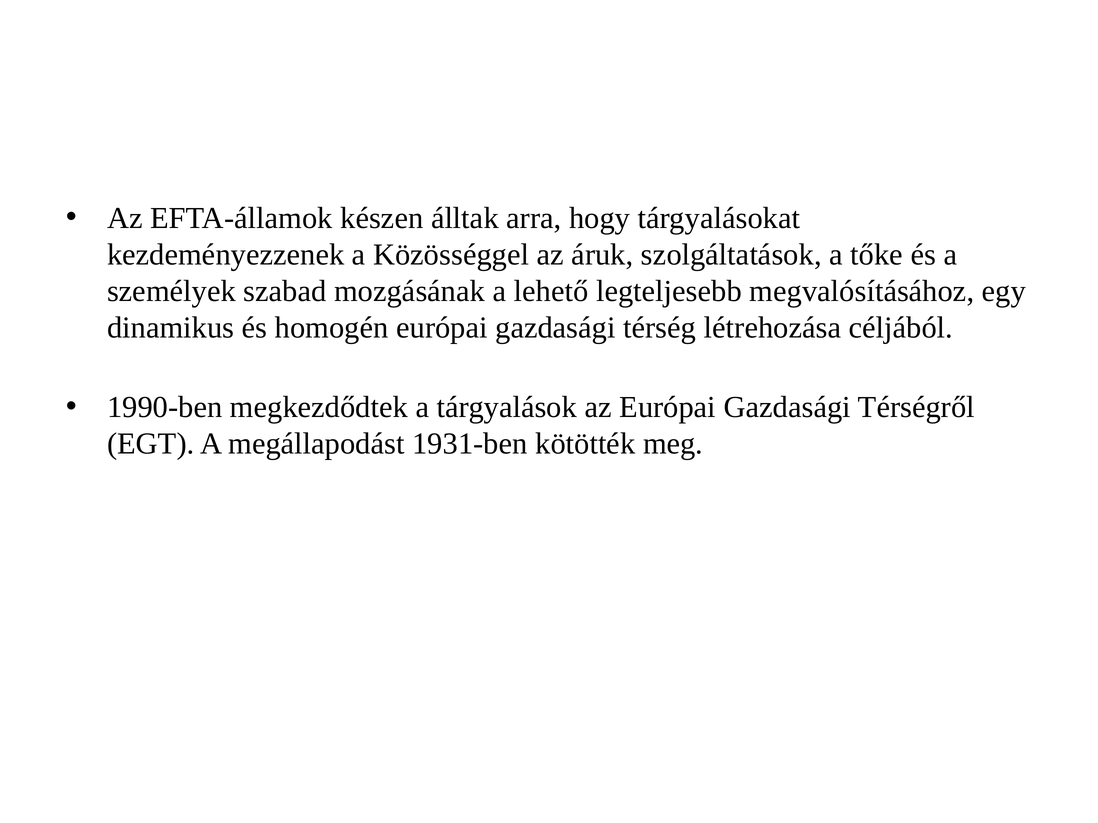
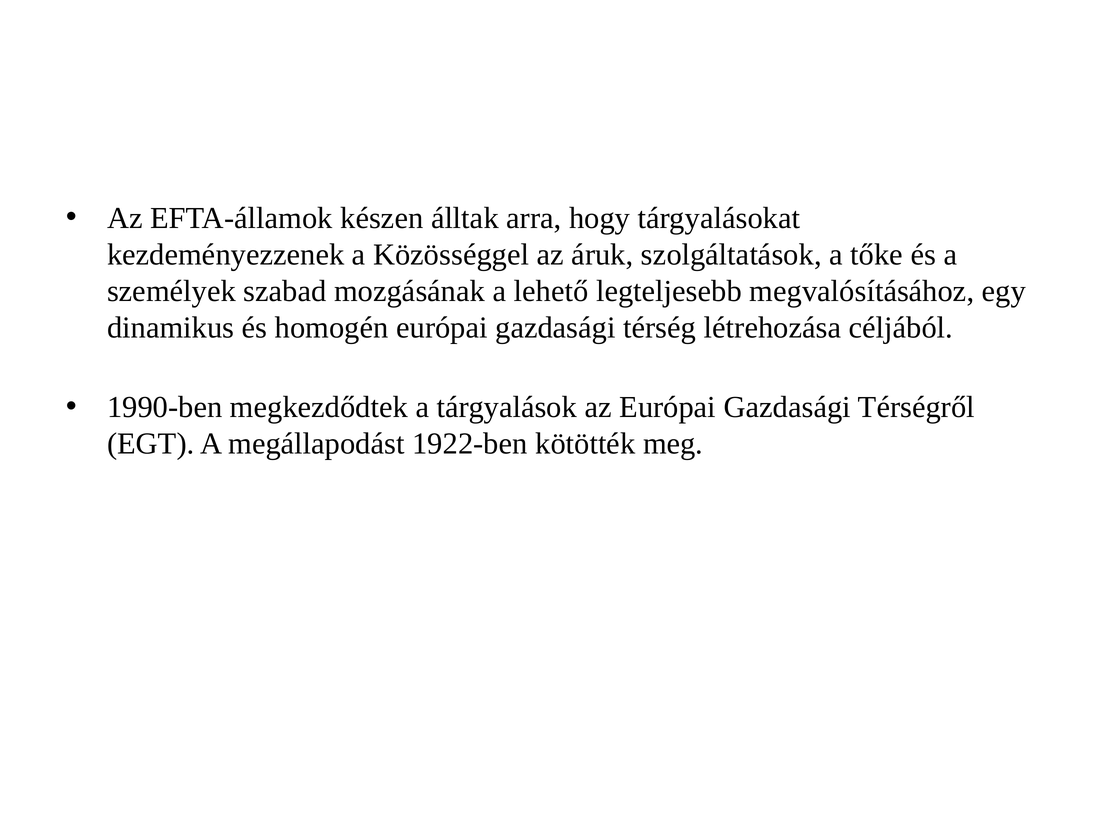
1931-ben: 1931-ben -> 1922-ben (470, 444)
